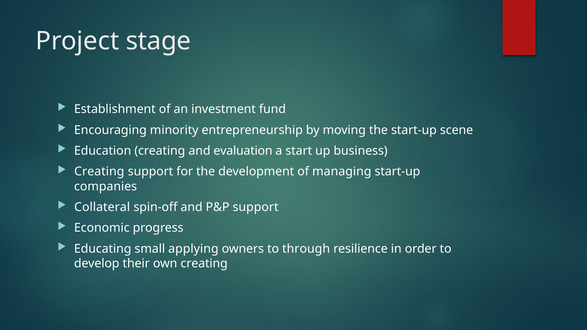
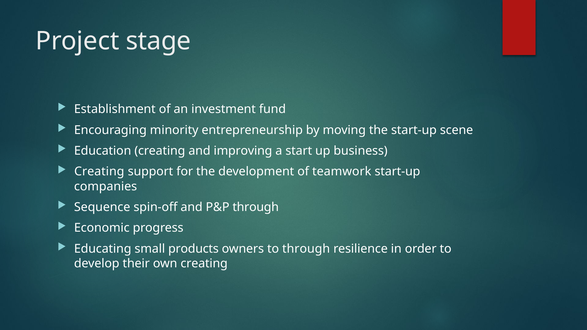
evaluation: evaluation -> improving (243, 151)
managing: managing -> teamwork (342, 172)
Collateral: Collateral -> Sequence (102, 207)
P&P support: support -> through (256, 207)
applying: applying -> products (193, 249)
